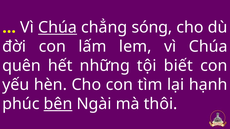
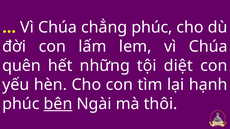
Chúa underline: present -> none (58, 27)
chẳng sóng: sóng -> phúc (152, 27)
biết: biết -> diệt (178, 66)
